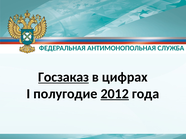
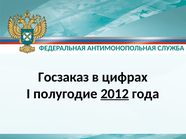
Госзаказ underline: present -> none (64, 77)
